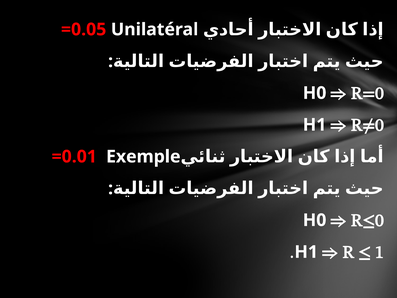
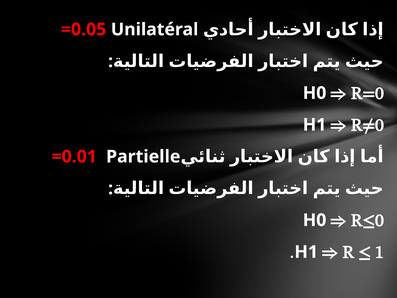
Exemple: Exemple -> Partielle (143, 156)
